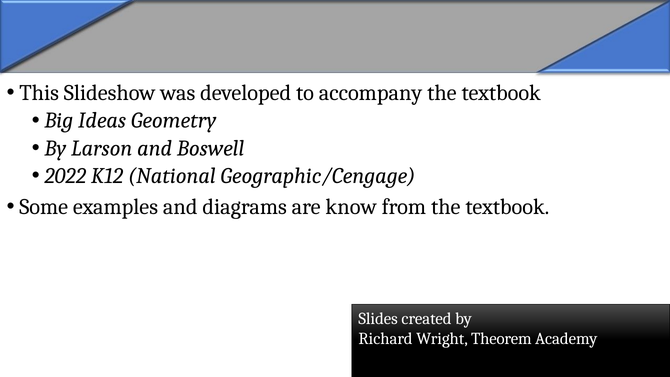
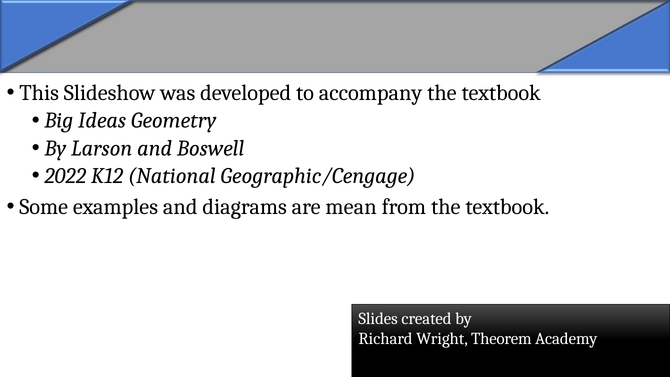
know: know -> mean (351, 207)
